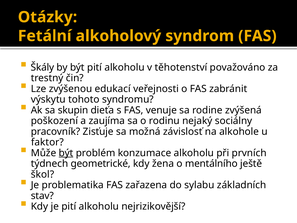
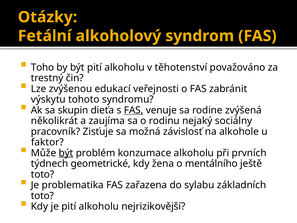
Škály: Škály -> Toho (42, 67)
FAS underline: none -> present (134, 110)
poškození: poškození -> několikrát (54, 121)
škol: škol -> toto (43, 174)
stav: stav -> toto (42, 196)
